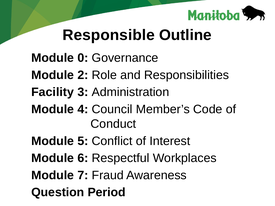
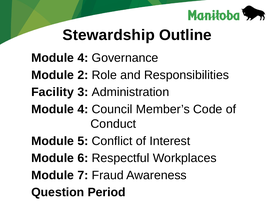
Responsible: Responsible -> Stewardship (109, 35)
0: 0 -> 4 (83, 58)
